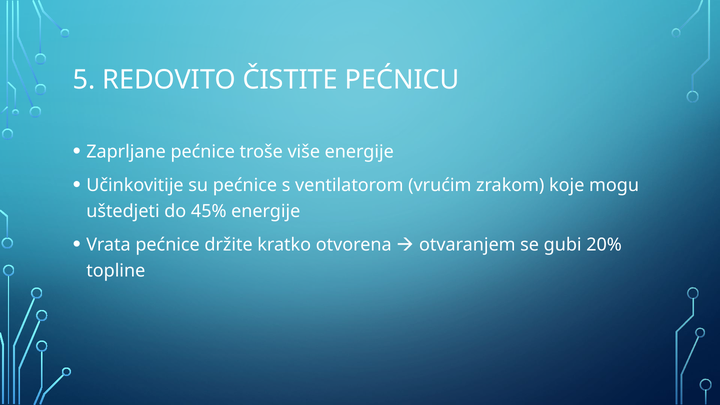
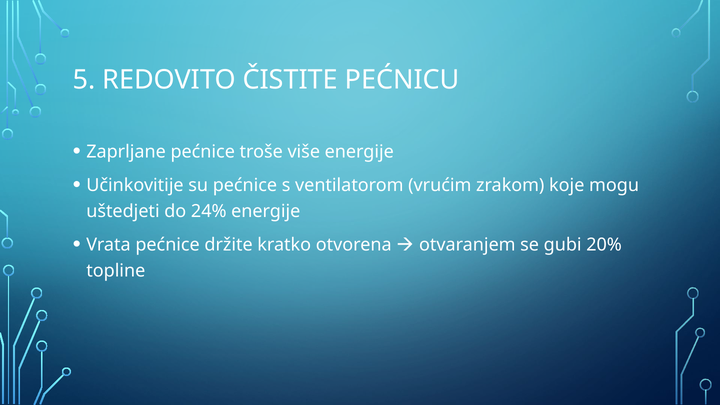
45%: 45% -> 24% (209, 211)
